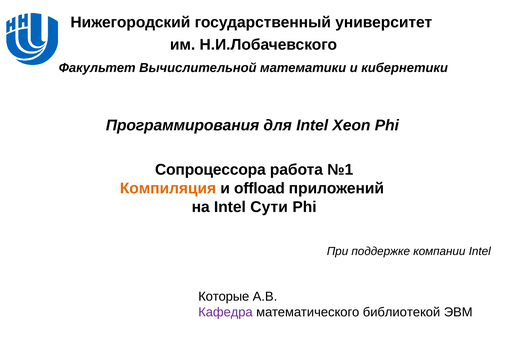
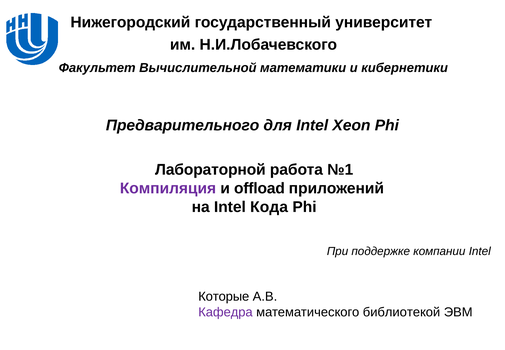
Программирования: Программирования -> Предварительного (183, 125)
Сопроцессора: Сопроцессора -> Лабораторной (210, 170)
Компиляция colour: orange -> purple (168, 188)
Сути: Сути -> Кода (269, 207)
